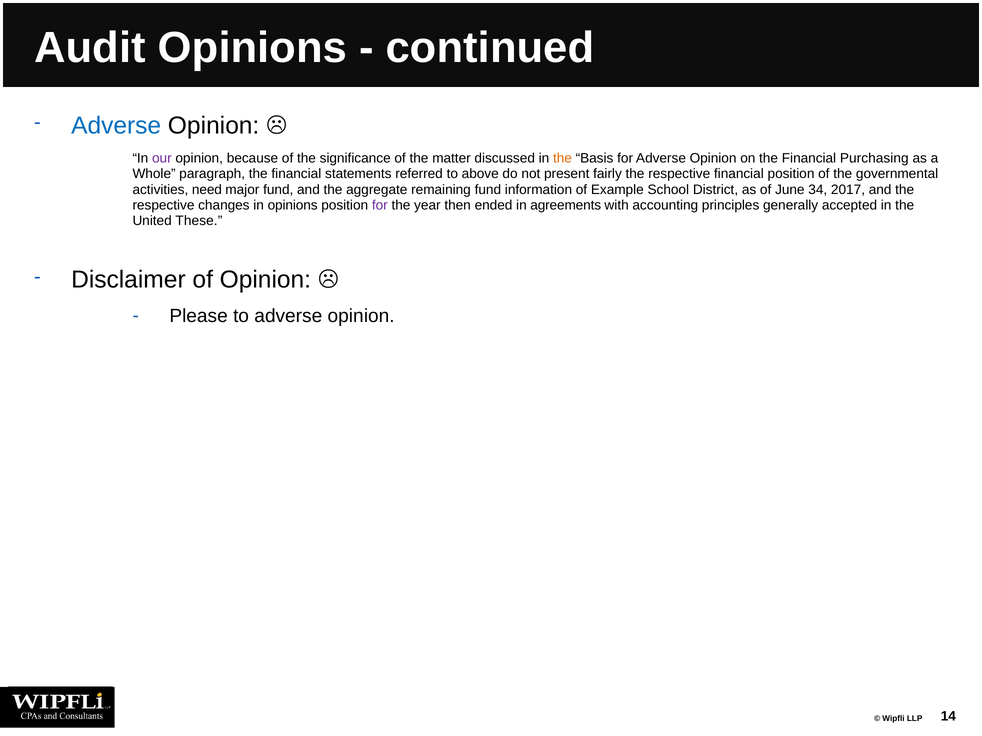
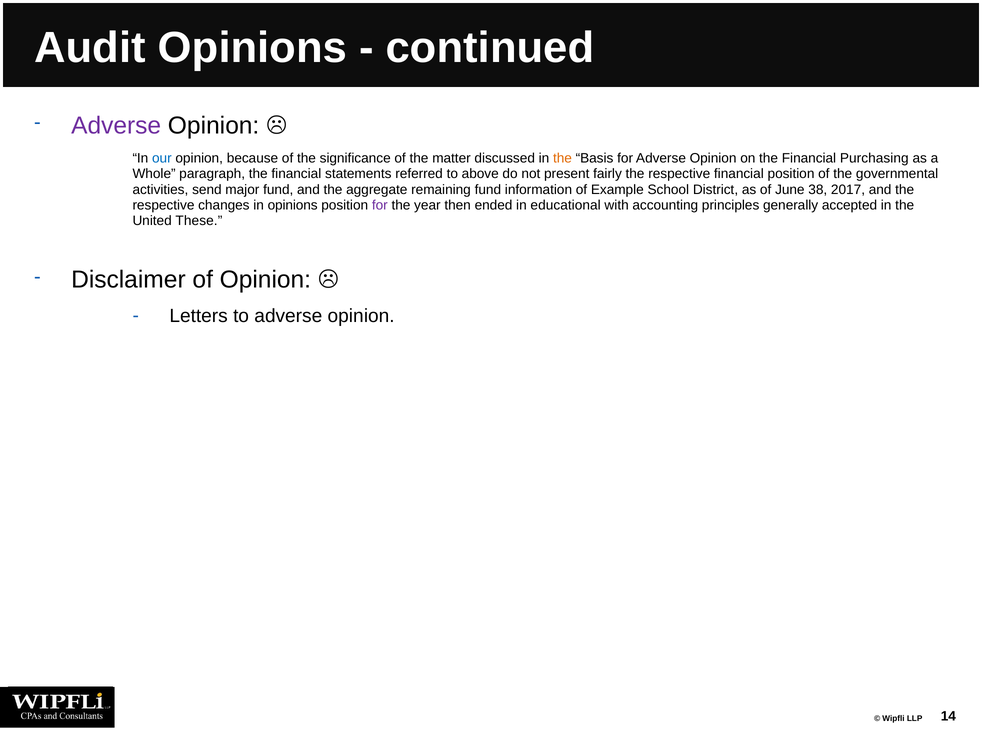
Adverse colour: blue -> purple (116, 126)
our colour: purple -> blue (162, 158)
need: need -> send (207, 190)
34: 34 -> 38 (818, 190)
agreements: agreements -> educational (566, 205)
Please: Please -> Letters (199, 316)
